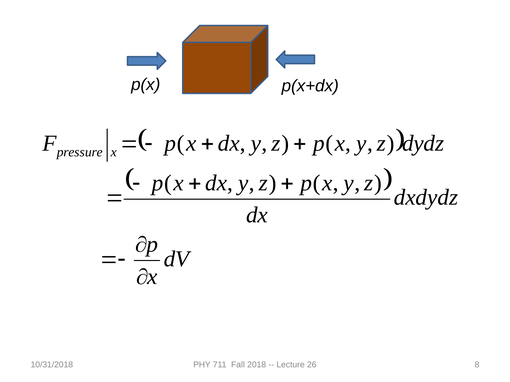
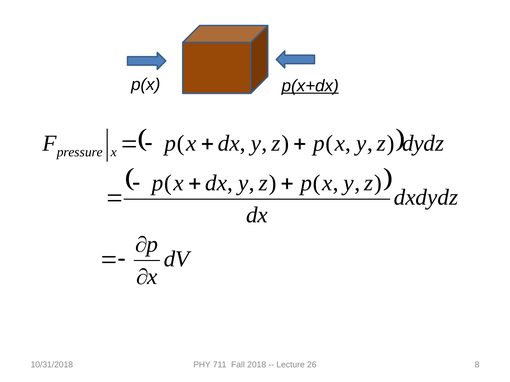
p(x+dx underline: none -> present (310, 86)
